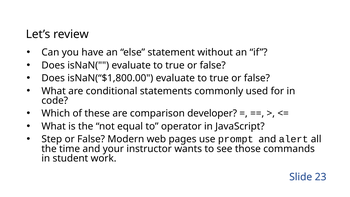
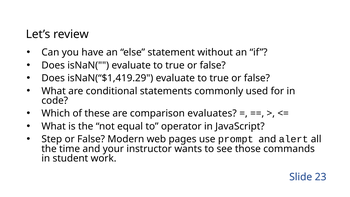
isNaN(“$1,800.00: isNaN(“$1,800.00 -> isNaN(“$1,419.29 (110, 78)
developer: developer -> evaluates (212, 113)
